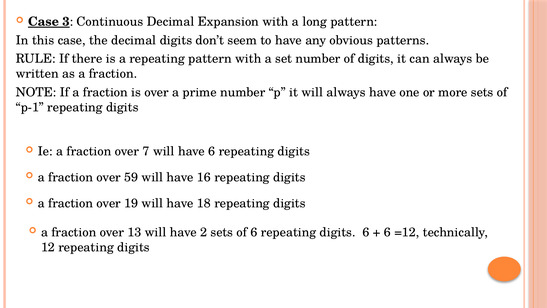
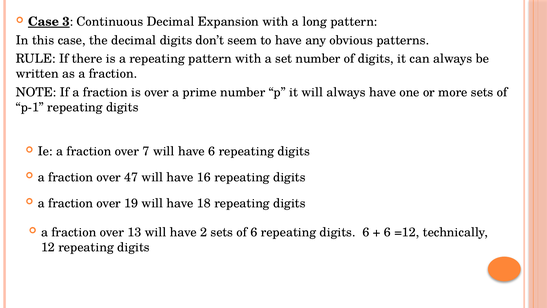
59: 59 -> 47 (131, 177)
